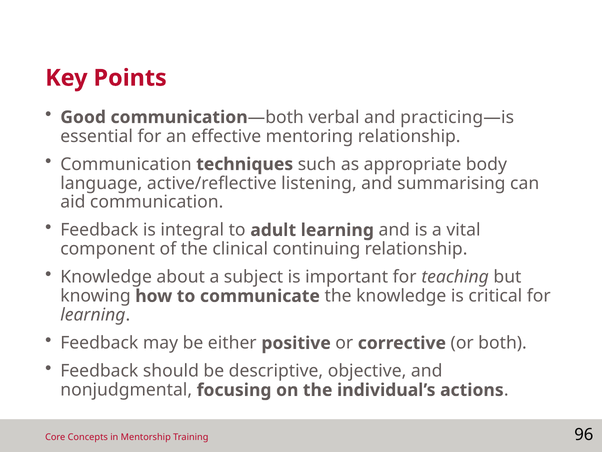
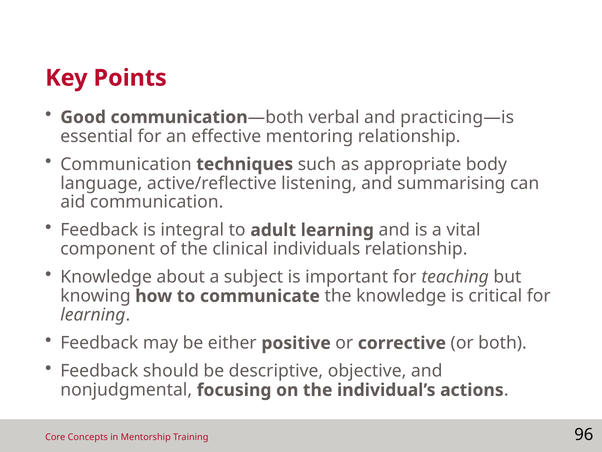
continuing: continuing -> individuals (316, 249)
